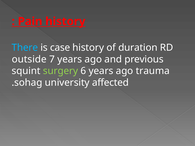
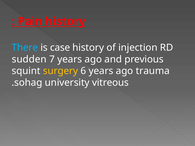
duration: duration -> injection (138, 48)
outside: outside -> sudden (29, 59)
surgery colour: light green -> yellow (60, 71)
affected: affected -> vitreous (110, 83)
